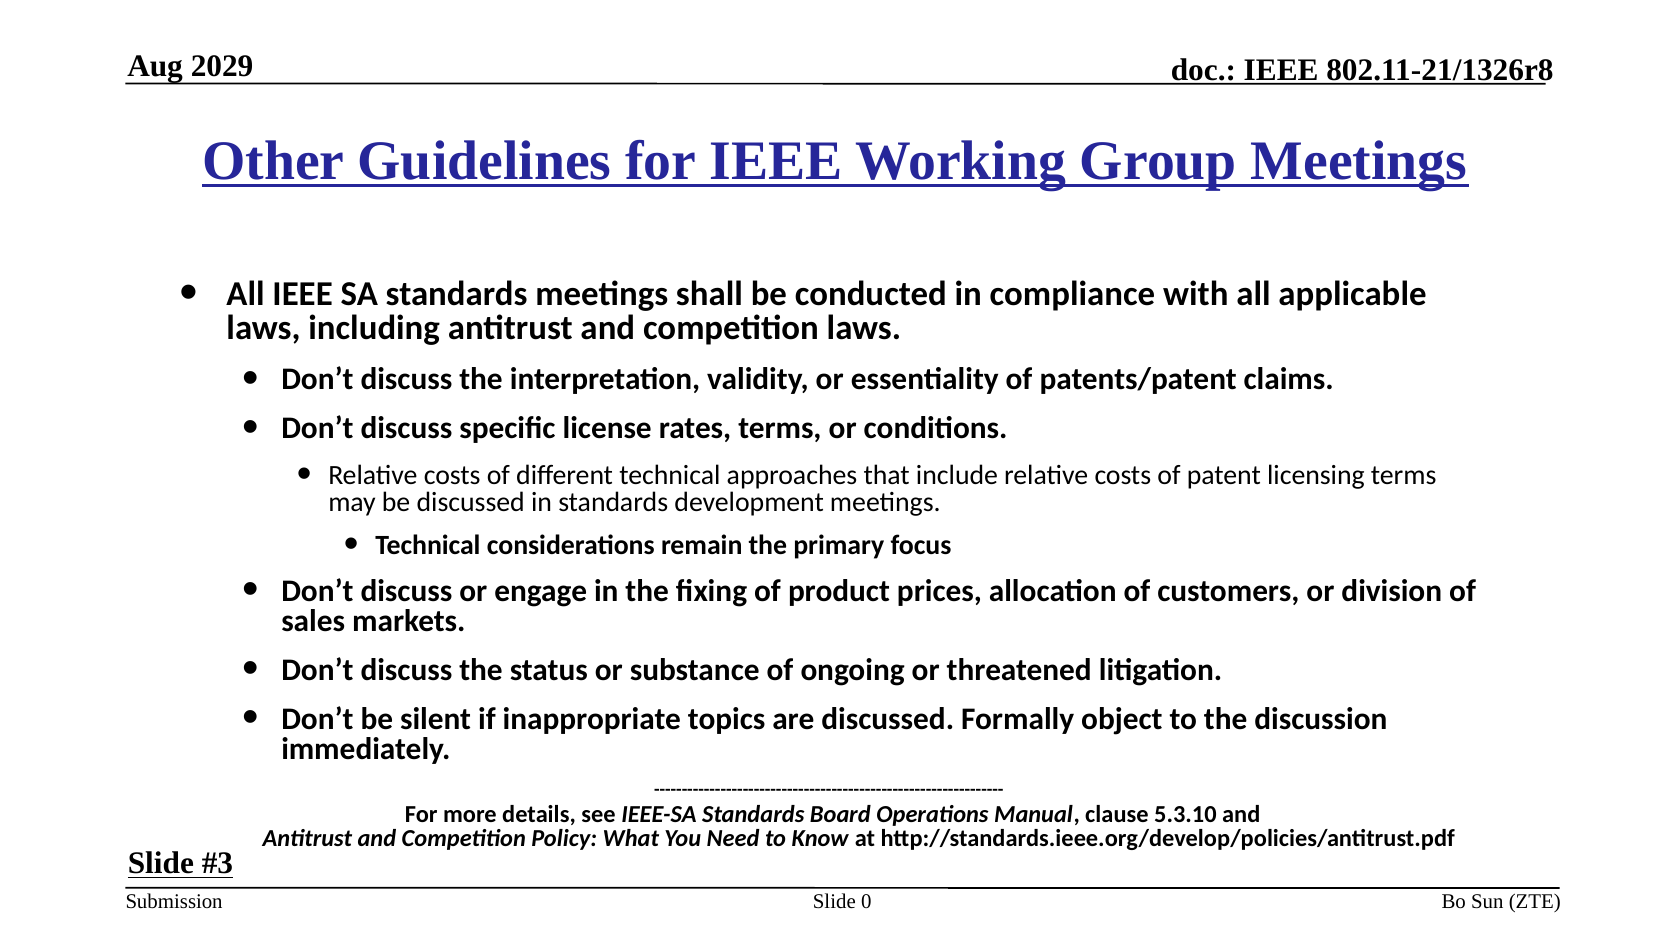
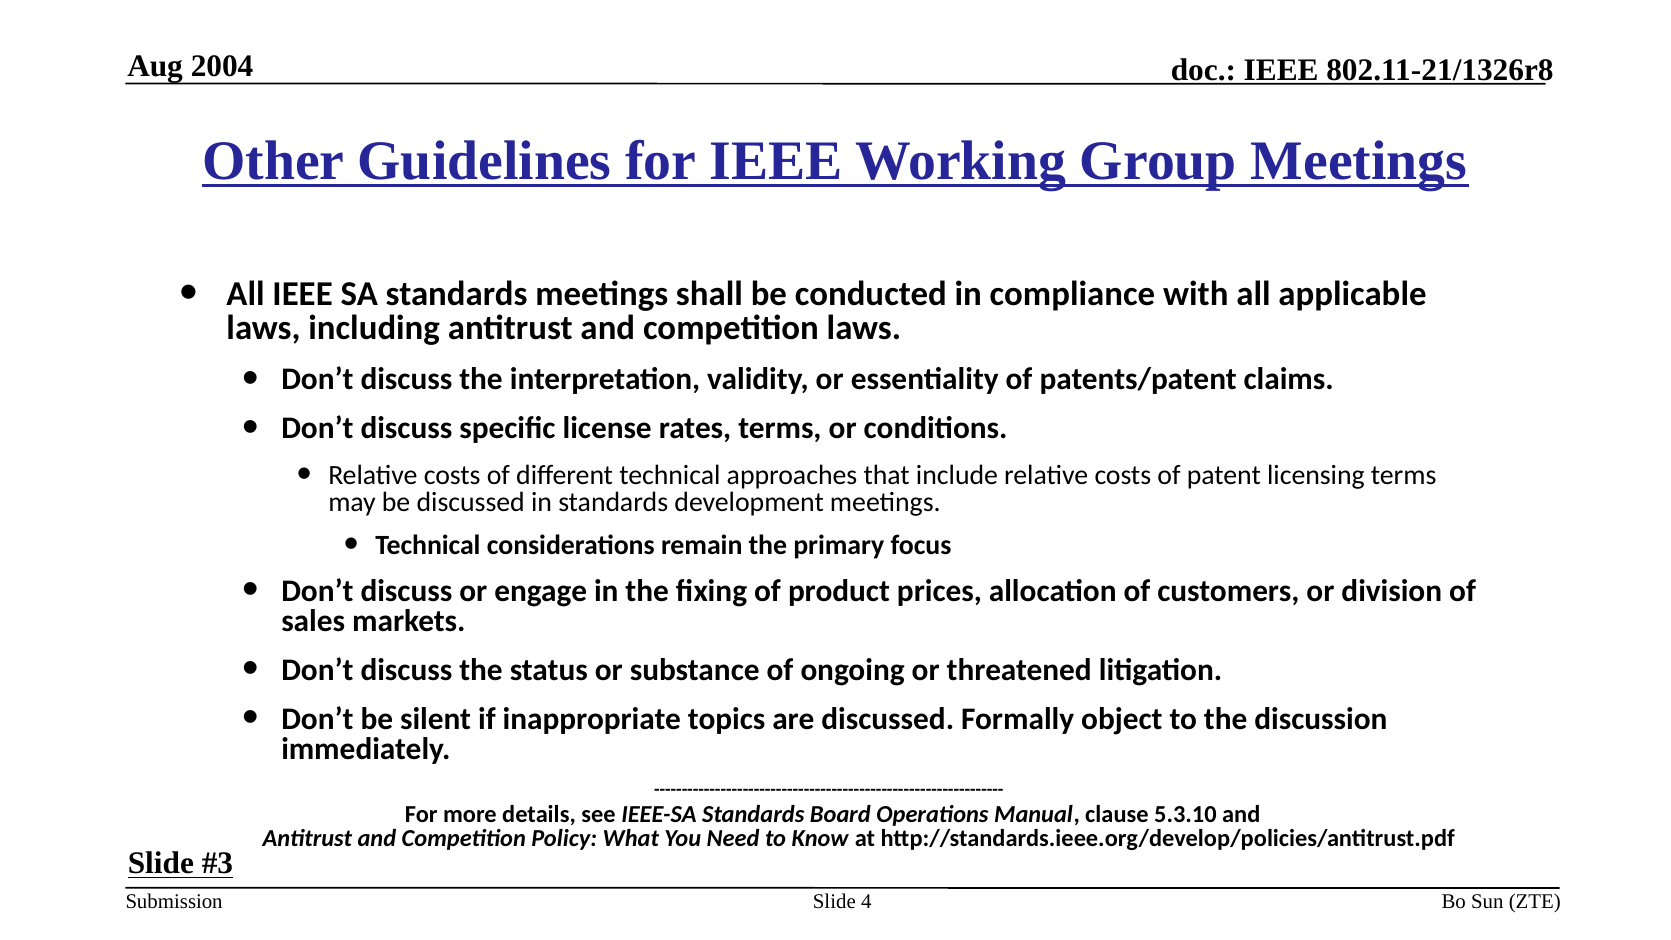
2029: 2029 -> 2004 (222, 66)
0: 0 -> 4 (866, 901)
